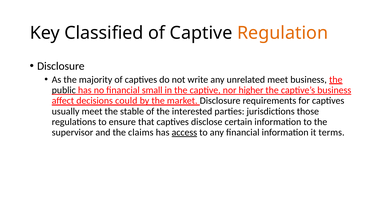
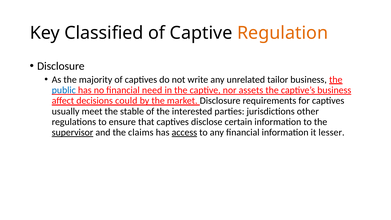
unrelated meet: meet -> tailor (278, 80)
public colour: black -> blue (64, 90)
small: small -> need (152, 90)
higher: higher -> assets (251, 90)
those: those -> other (308, 111)
supervisor underline: none -> present (73, 132)
terms: terms -> lesser (332, 132)
